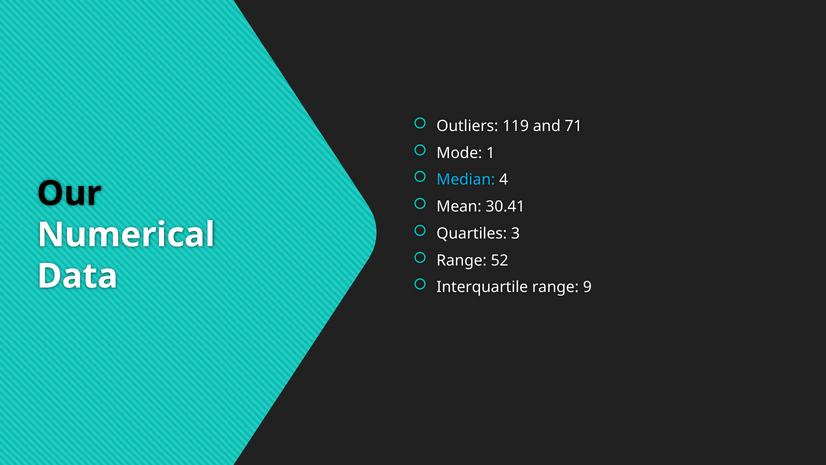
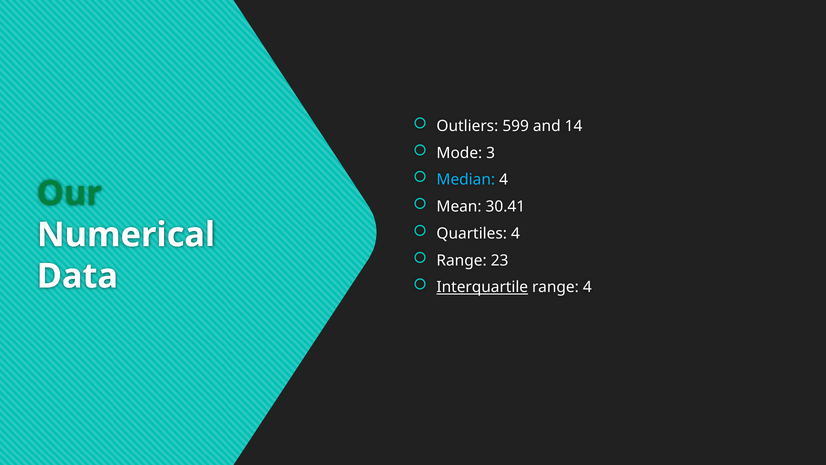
119: 119 -> 599 (516, 126)
71: 71 -> 14 (574, 126)
1: 1 -> 3 (491, 153)
Our colour: black -> green (69, 193)
Quartiles 3: 3 -> 4 (515, 233)
52: 52 -> 23 (500, 260)
Interquartile underline: none -> present (482, 287)
range 9: 9 -> 4 (587, 287)
